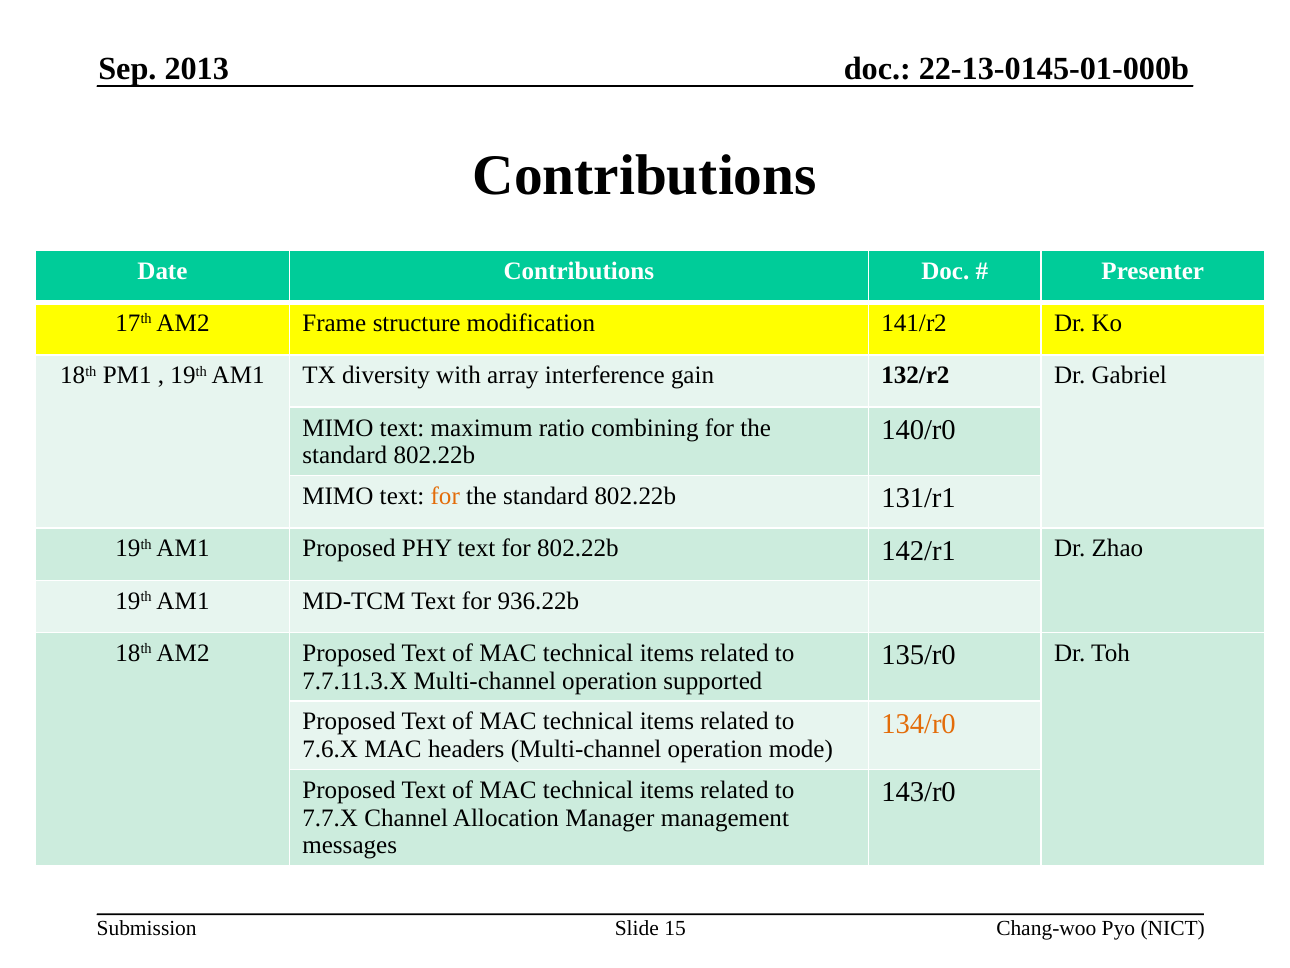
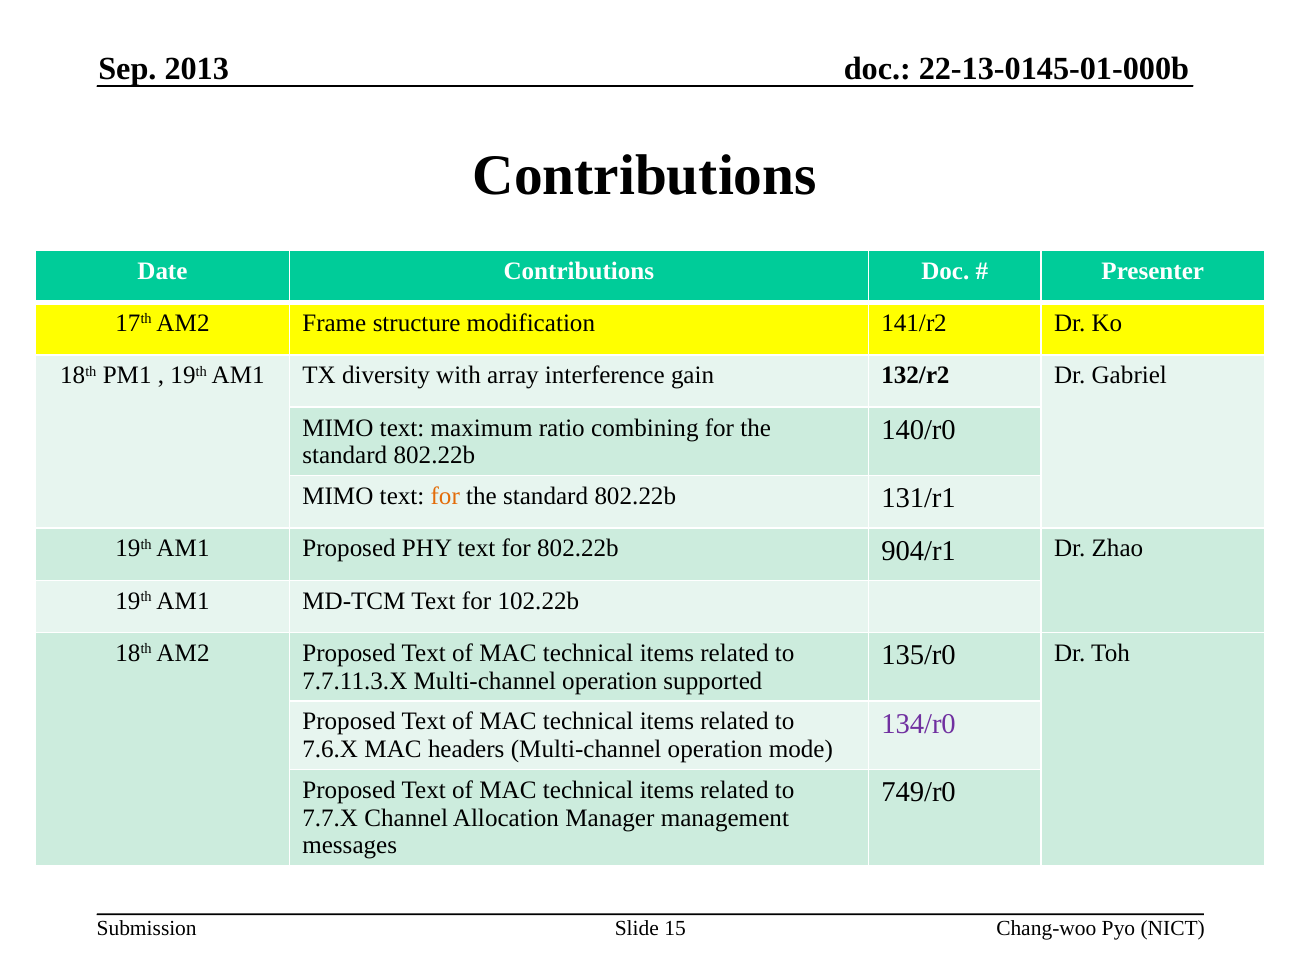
142/r1: 142/r1 -> 904/r1 (919, 550)
936.22b: 936.22b -> 102.22b (538, 601)
134/r0 colour: orange -> purple (919, 723)
143/r0: 143/r0 -> 749/r0 (919, 792)
